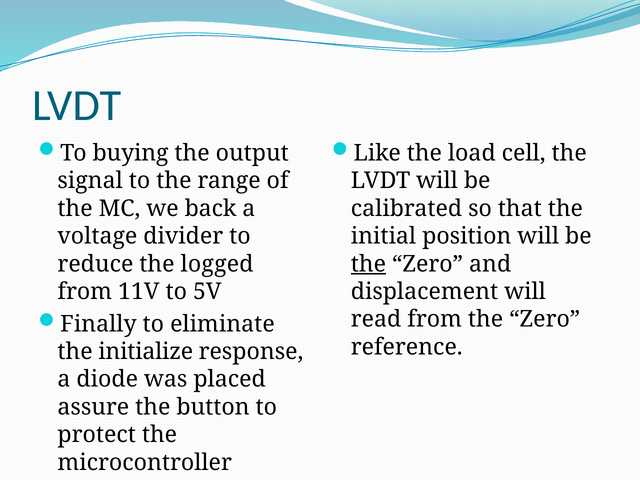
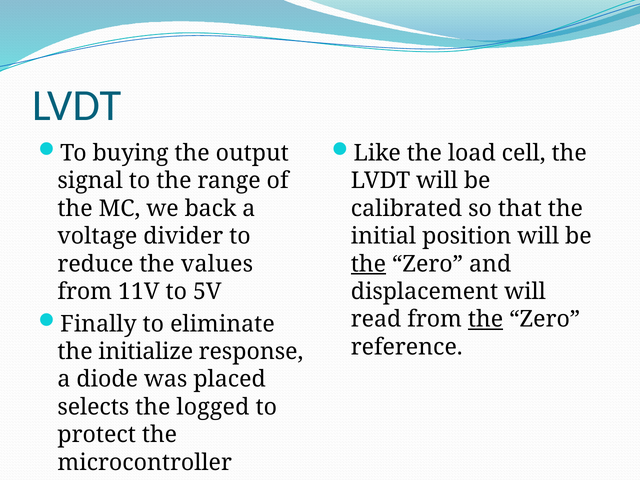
logged: logged -> values (217, 264)
the underline: none -> present (486, 319)
assure: assure -> selects (93, 407)
button: button -> logged (213, 407)
